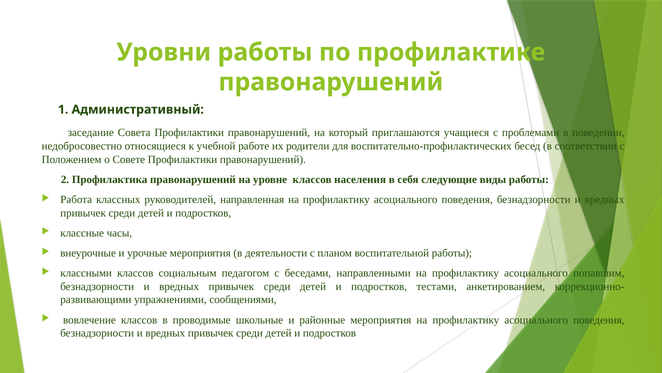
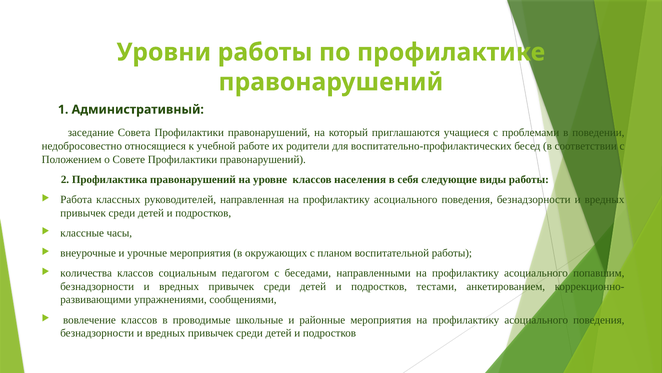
деятельности: деятельности -> окружающих (276, 253)
классными: классными -> количества (86, 273)
